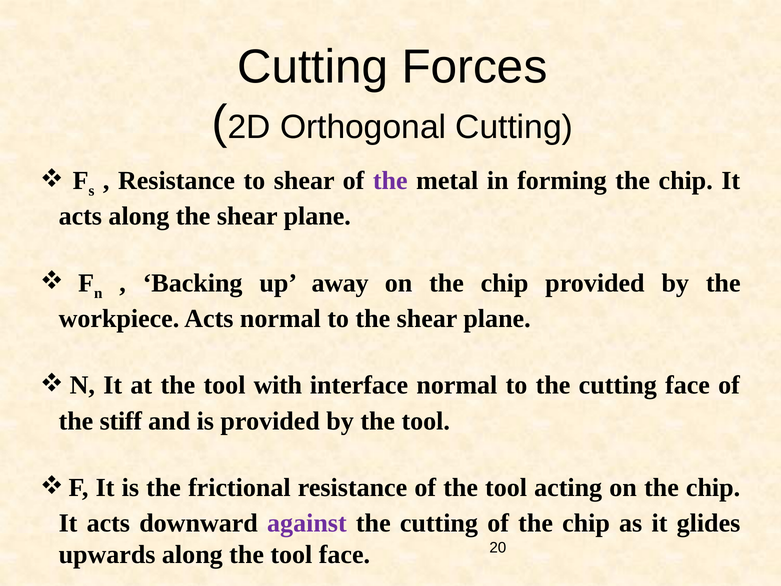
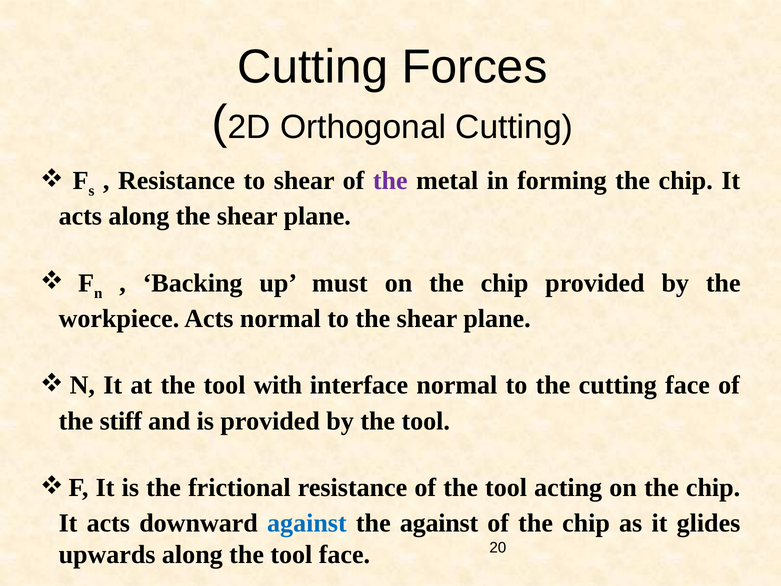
away: away -> must (340, 283)
against colour: purple -> blue (307, 523)
cutting: cutting -> against (439, 523)
